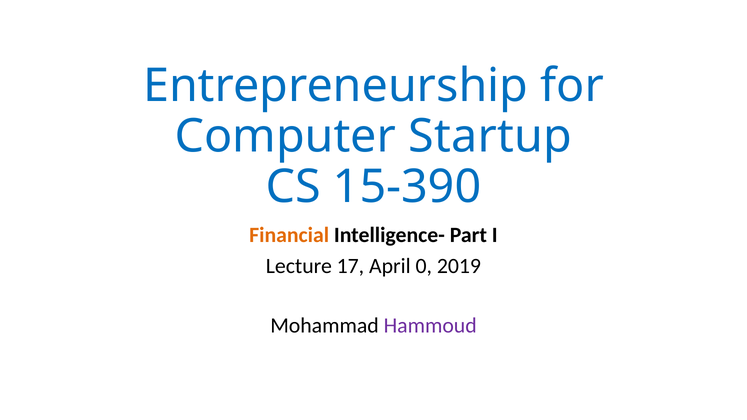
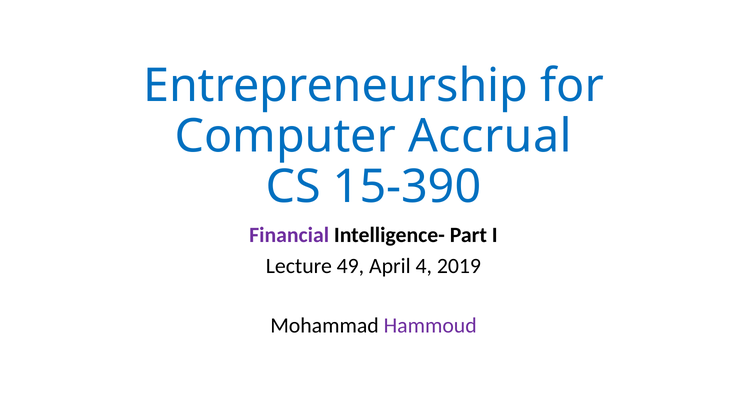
Startup: Startup -> Accrual (490, 136)
Financial colour: orange -> purple (289, 235)
17: 17 -> 49 (350, 266)
0: 0 -> 4 (424, 266)
